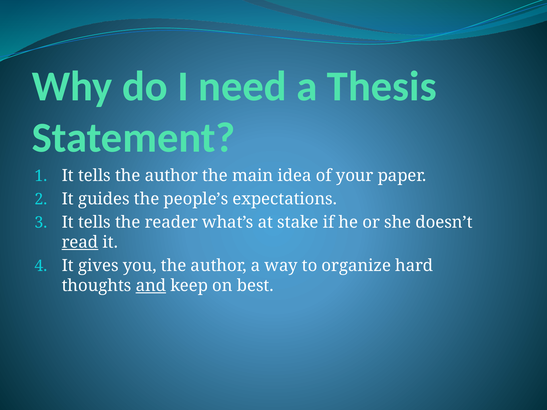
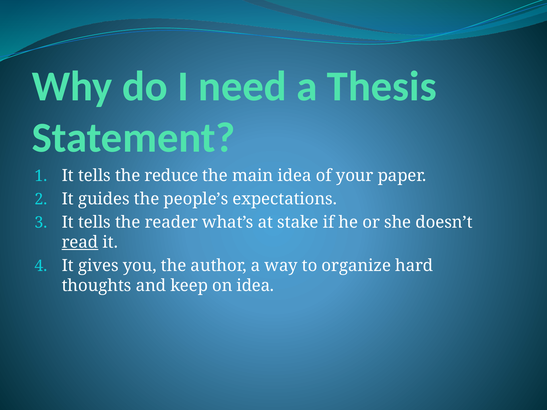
tells the author: author -> reduce (171, 176)
and underline: present -> none (151, 286)
on best: best -> idea (255, 286)
